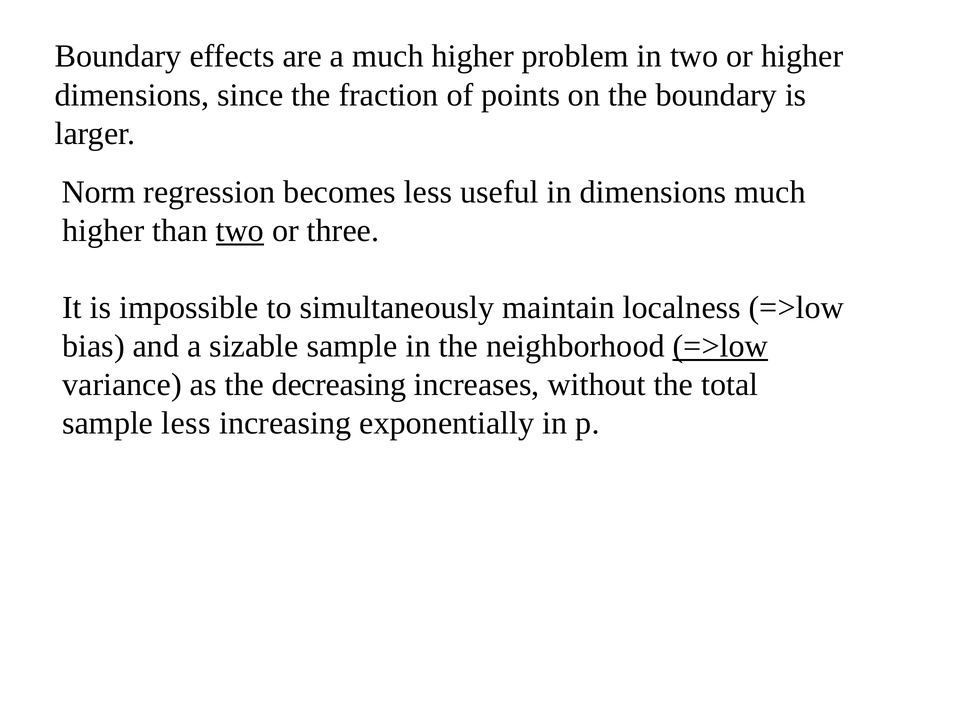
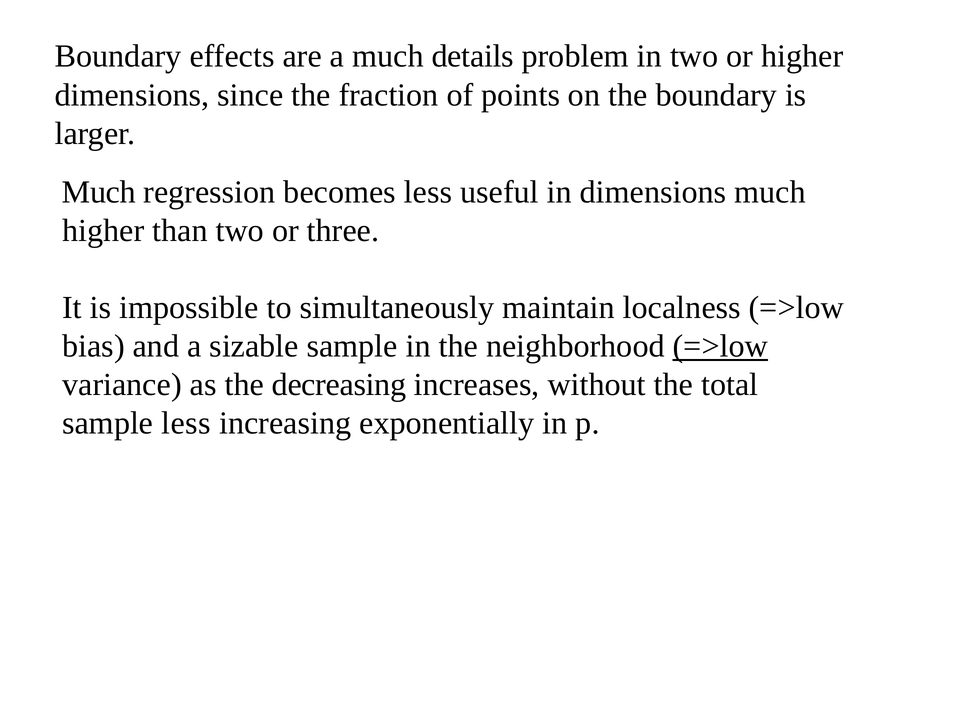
a much higher: higher -> details (473, 56)
Norm: Norm -> Much (99, 192)
two underline: present -> none (240, 231)
